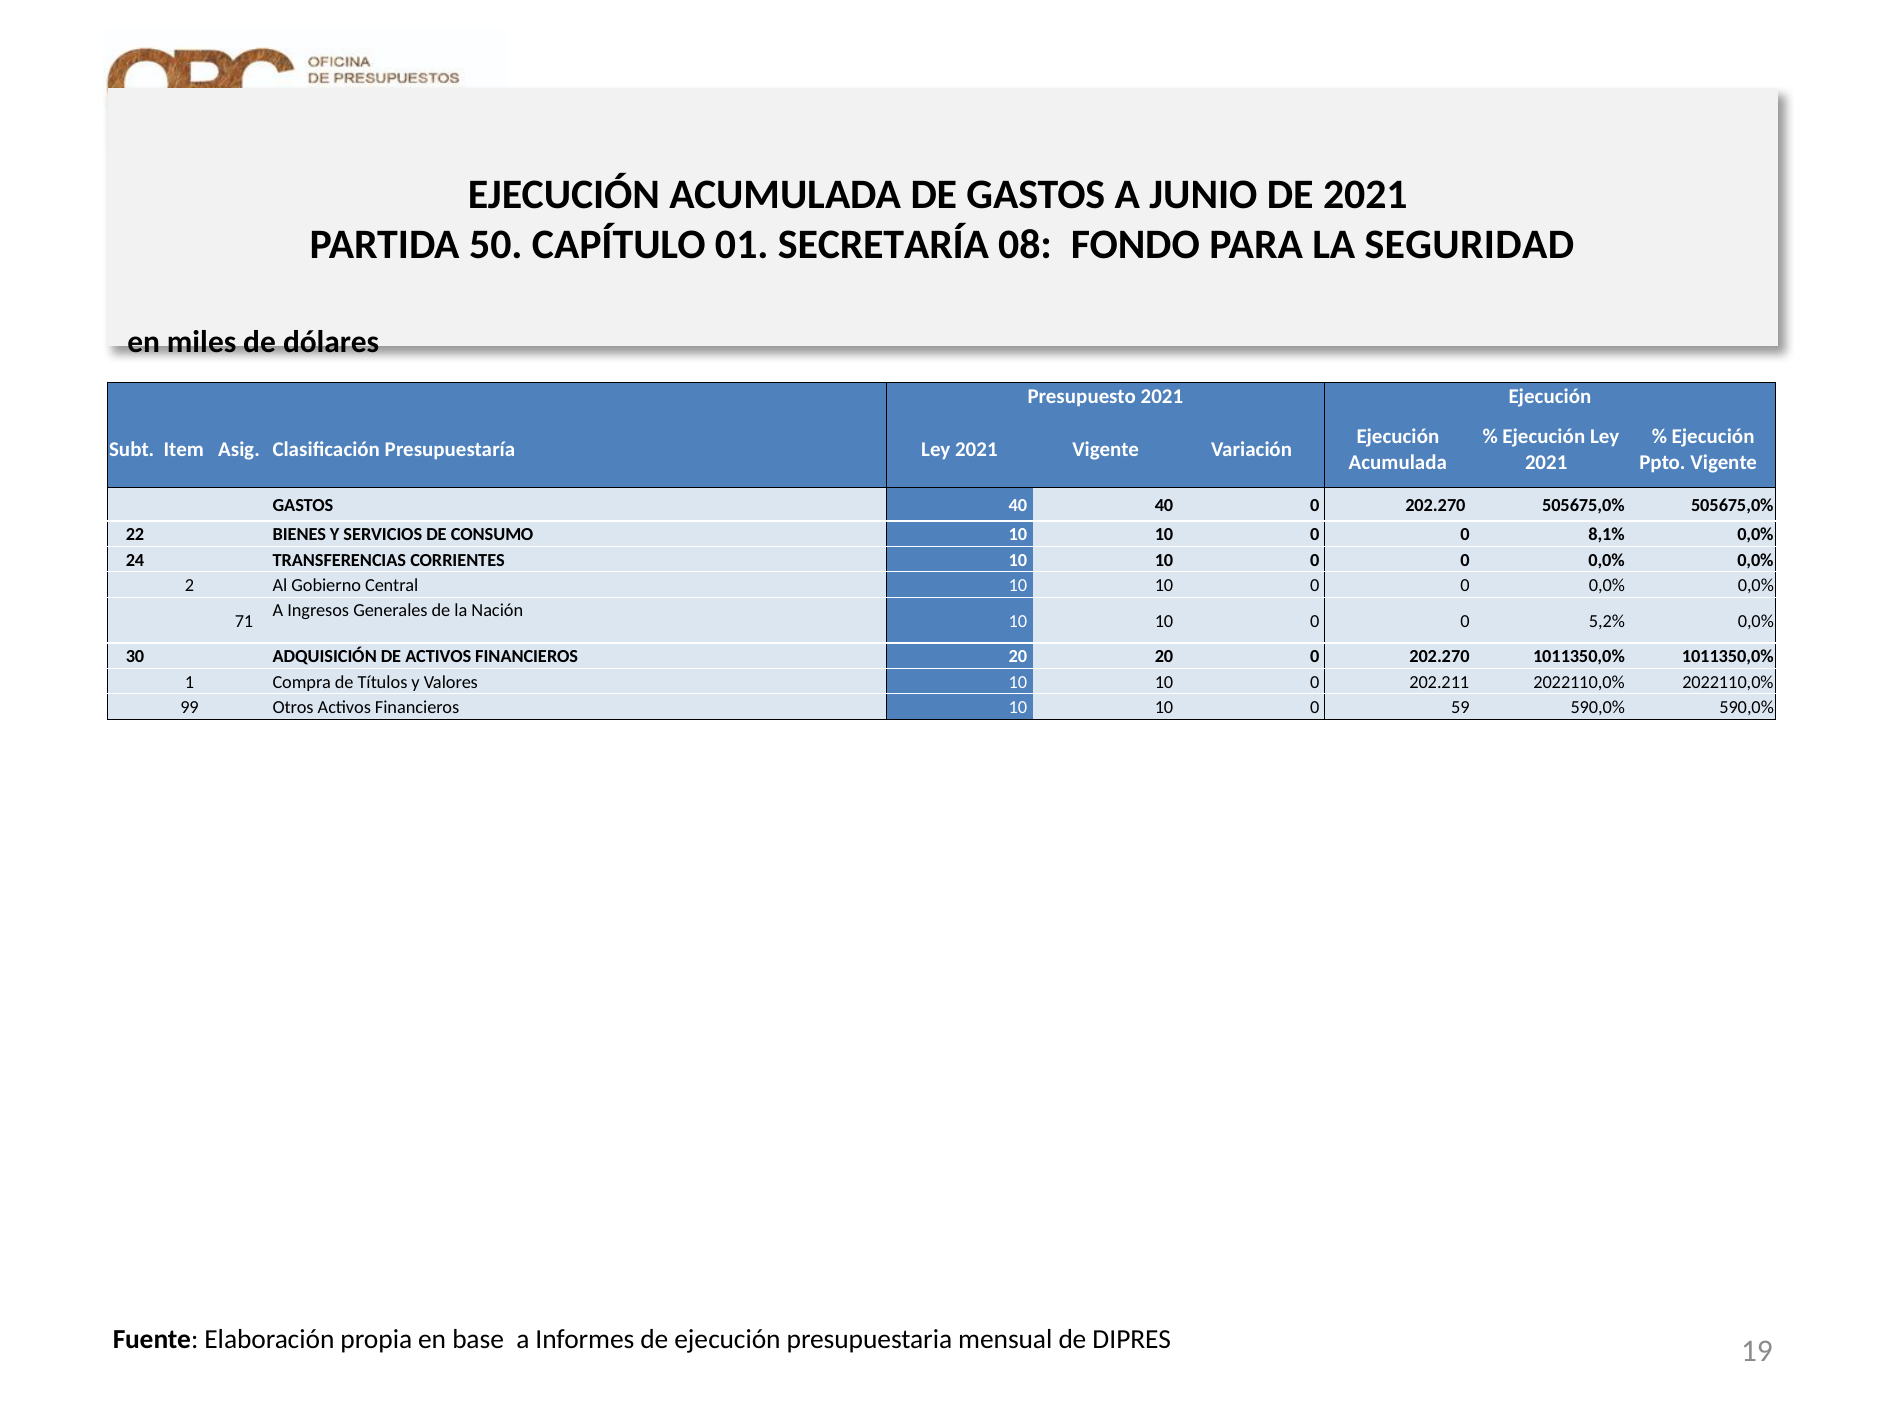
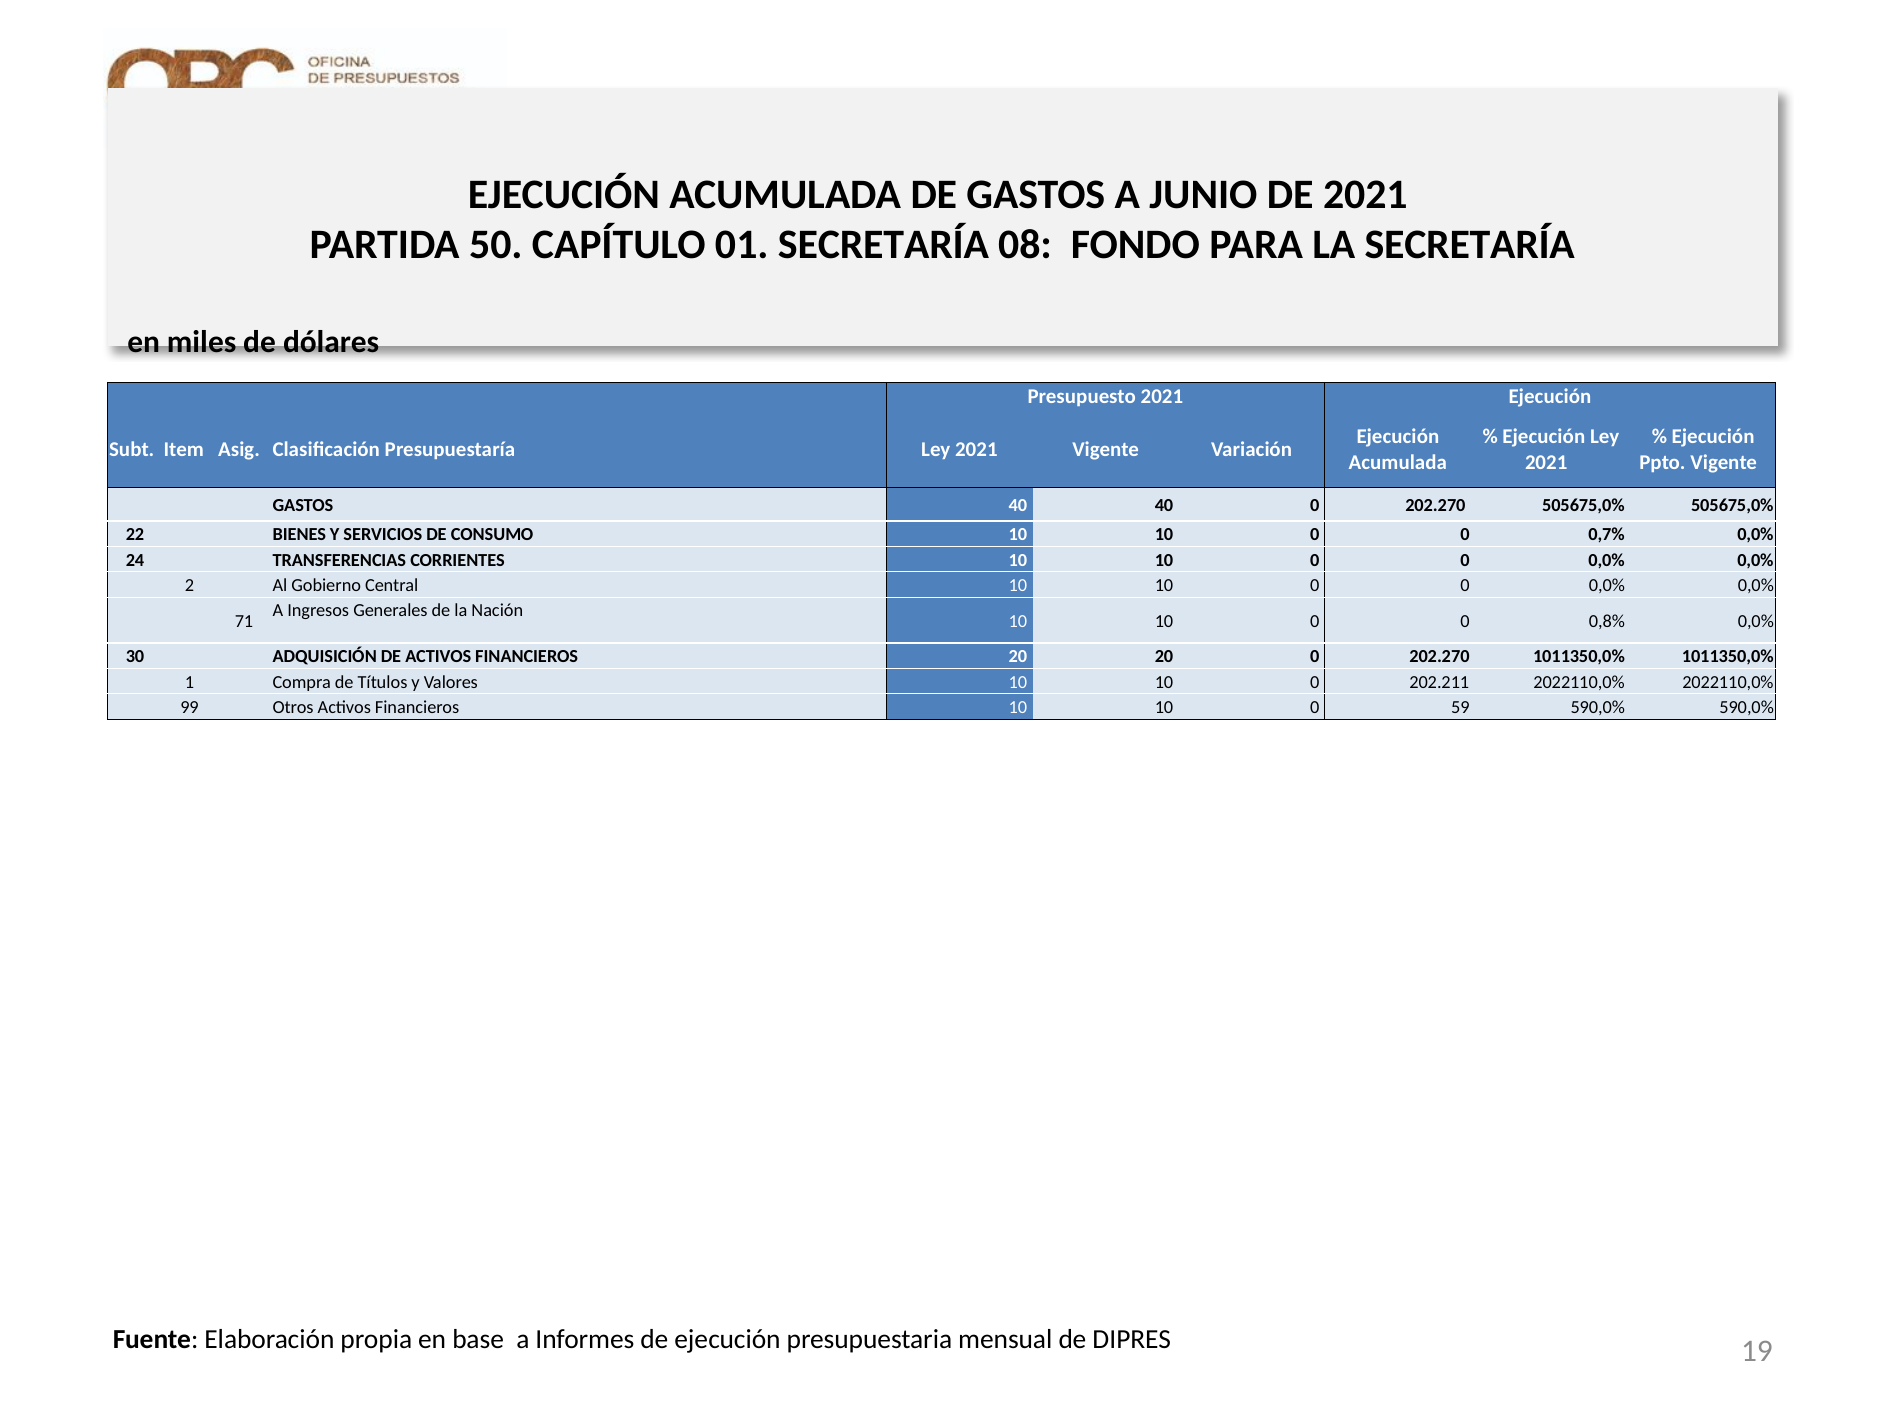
LA SEGURIDAD: SEGURIDAD -> SECRETARÍA (1470, 245)
8,1%: 8,1% -> 0,7% (1607, 534)
5,2%: 5,2% -> 0,8% (1607, 621)
